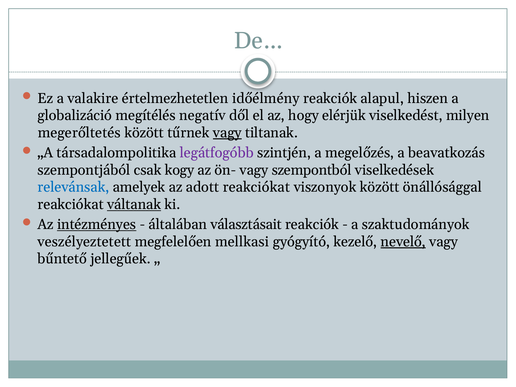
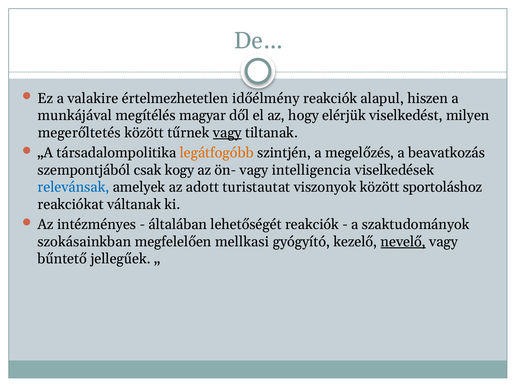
globalizáció: globalizáció -> munkájával (75, 116)
negatív: negatív -> magyar (203, 116)
legátfogóbb colour: purple -> orange (217, 153)
szempontból: szempontból -> intelligencia (311, 170)
adott reakciókat: reakciókat -> turistautat (256, 187)
önállósággal: önállósággal -> sportoláshoz (442, 187)
váltanak underline: present -> none (134, 204)
intézményes underline: present -> none (97, 225)
választásait: választásait -> lehetőségét (246, 225)
veszélyeztetett: veszélyeztetett -> szokásainkban (84, 242)
